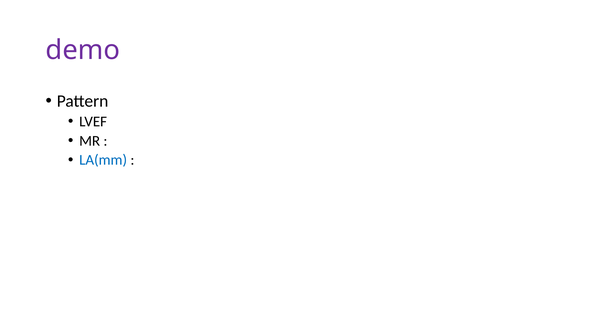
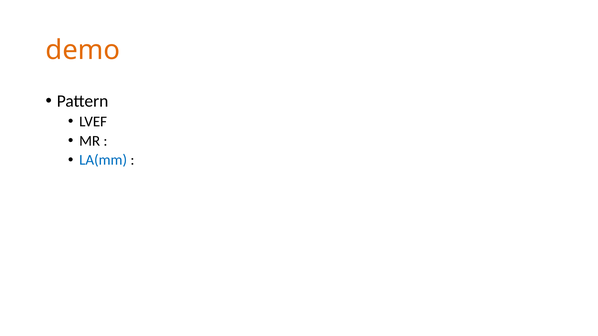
demo colour: purple -> orange (83, 50)
